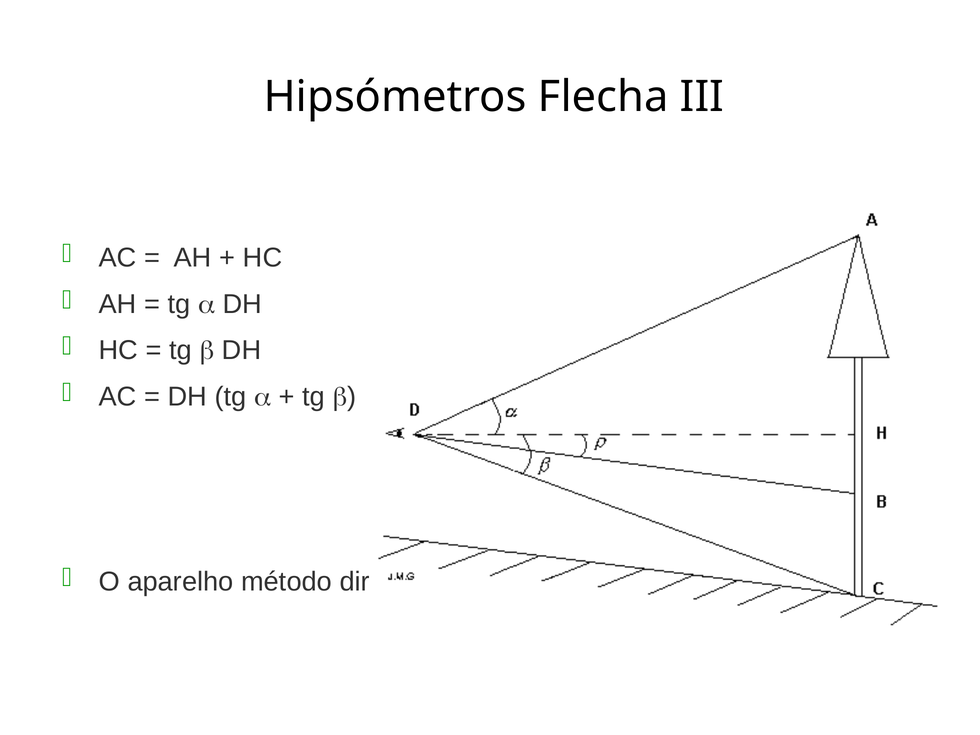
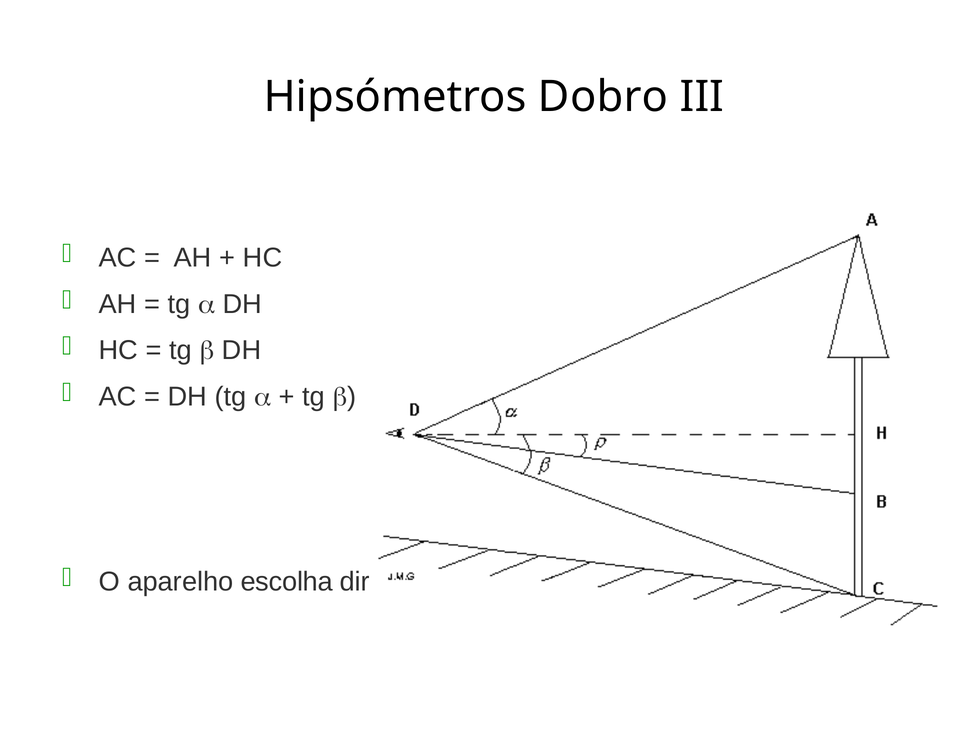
Flecha: Flecha -> Dobro (603, 97)
método: método -> escolha (287, 582)
